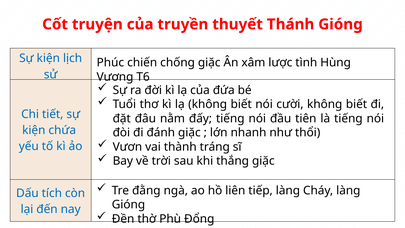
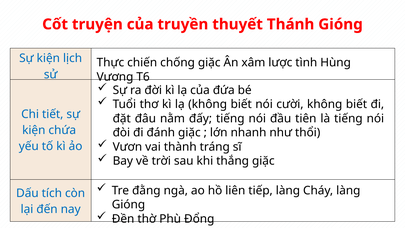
Phúc: Phúc -> Thực (110, 63)
